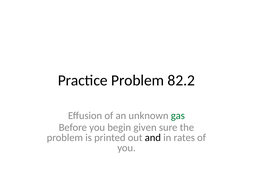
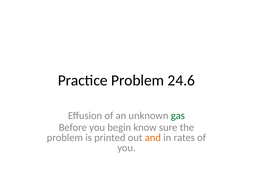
82.2: 82.2 -> 24.6 (181, 80)
given: given -> know (145, 127)
and colour: black -> orange (153, 137)
